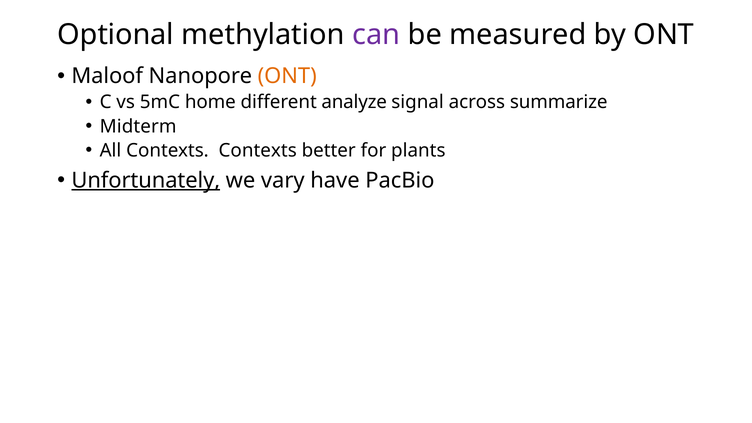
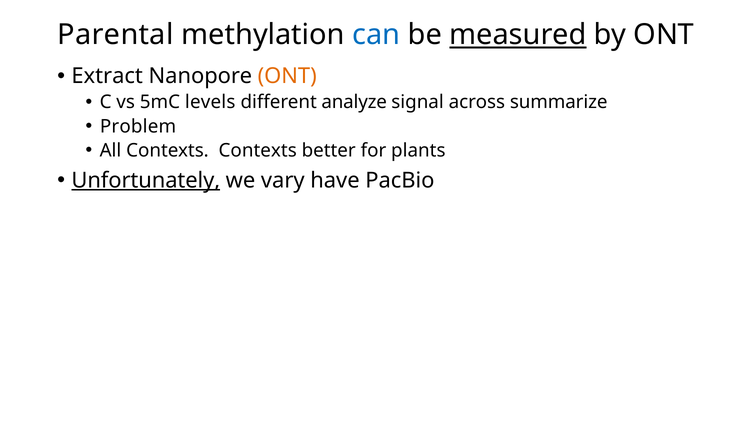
Optional: Optional -> Parental (115, 35)
can colour: purple -> blue (376, 35)
measured underline: none -> present (518, 35)
Maloof: Maloof -> Extract (107, 76)
home: home -> levels (210, 102)
Midterm: Midterm -> Problem (138, 126)
